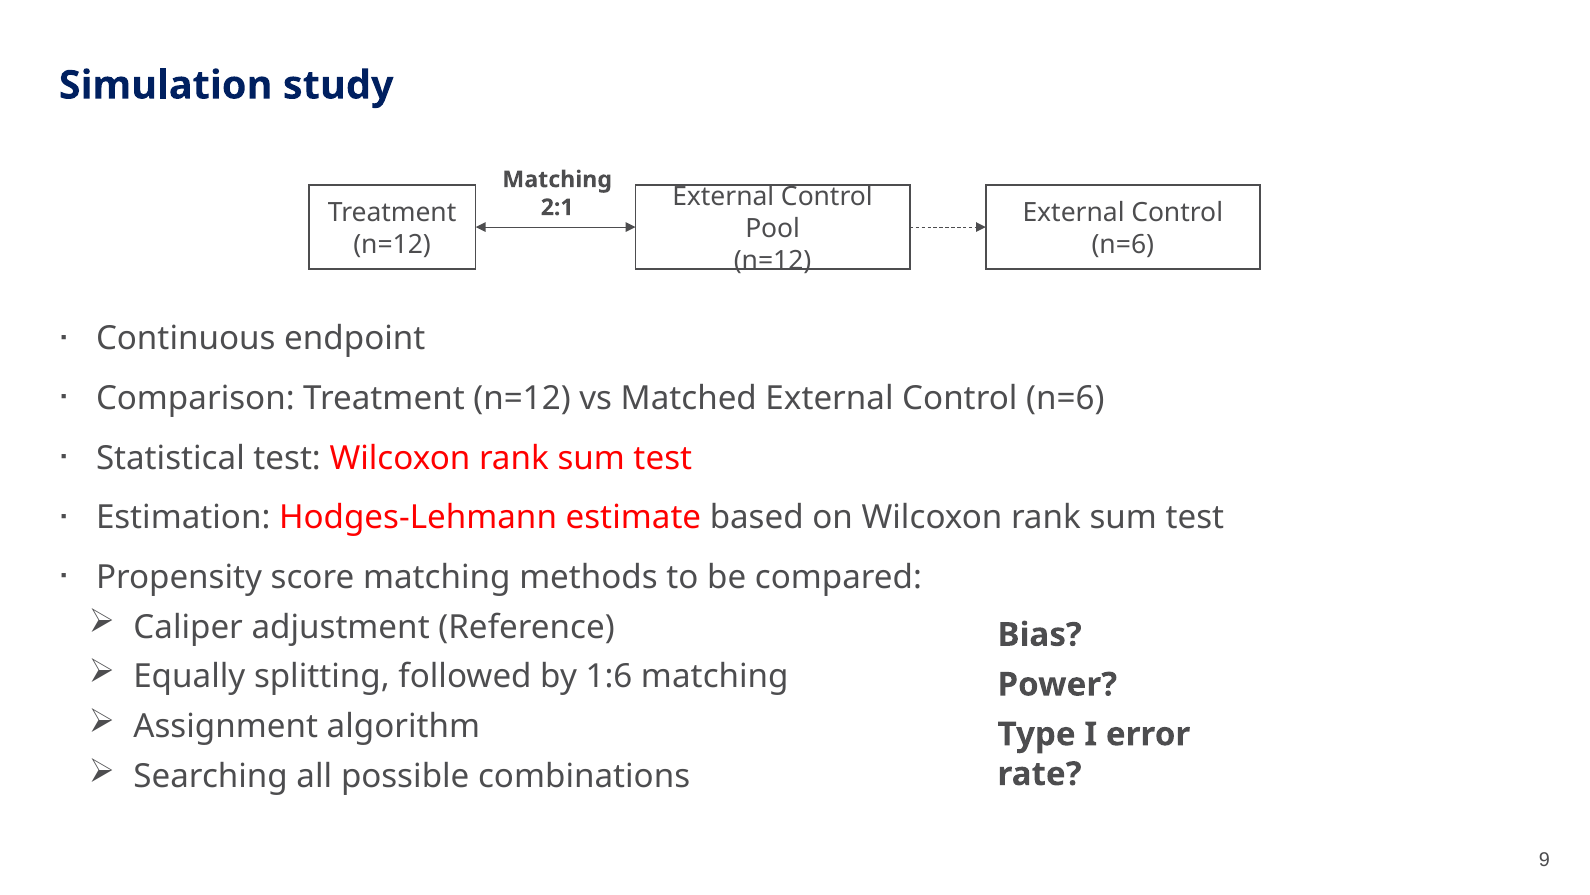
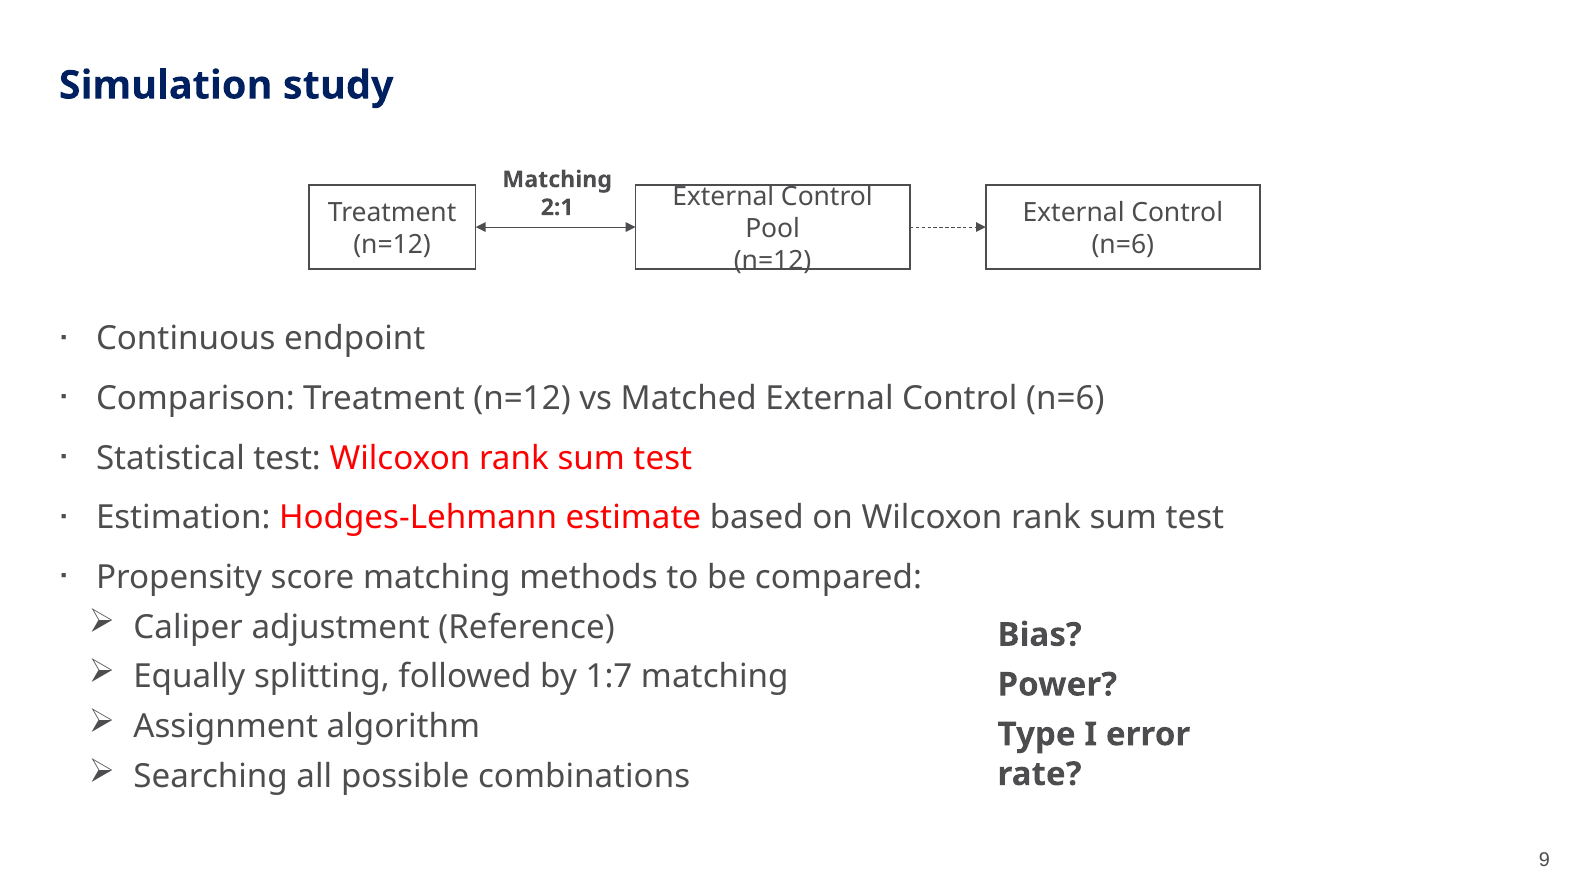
1:6: 1:6 -> 1:7 (609, 677)
